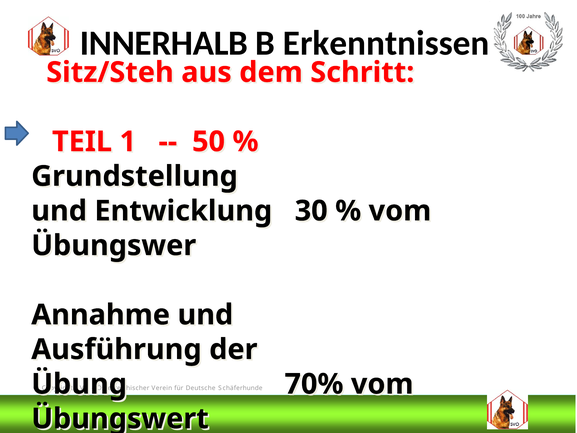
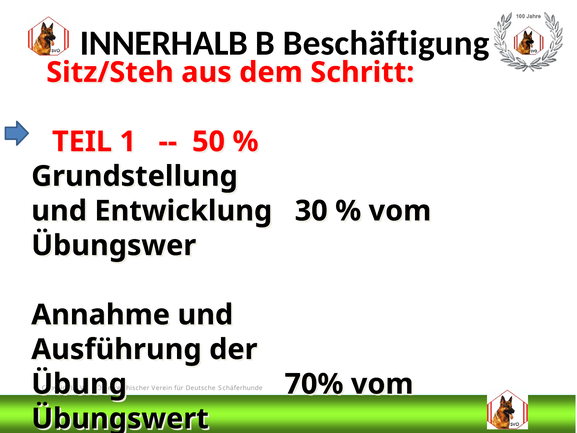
Erkenntnissen: Erkenntnissen -> Beschäftigung (386, 43)
